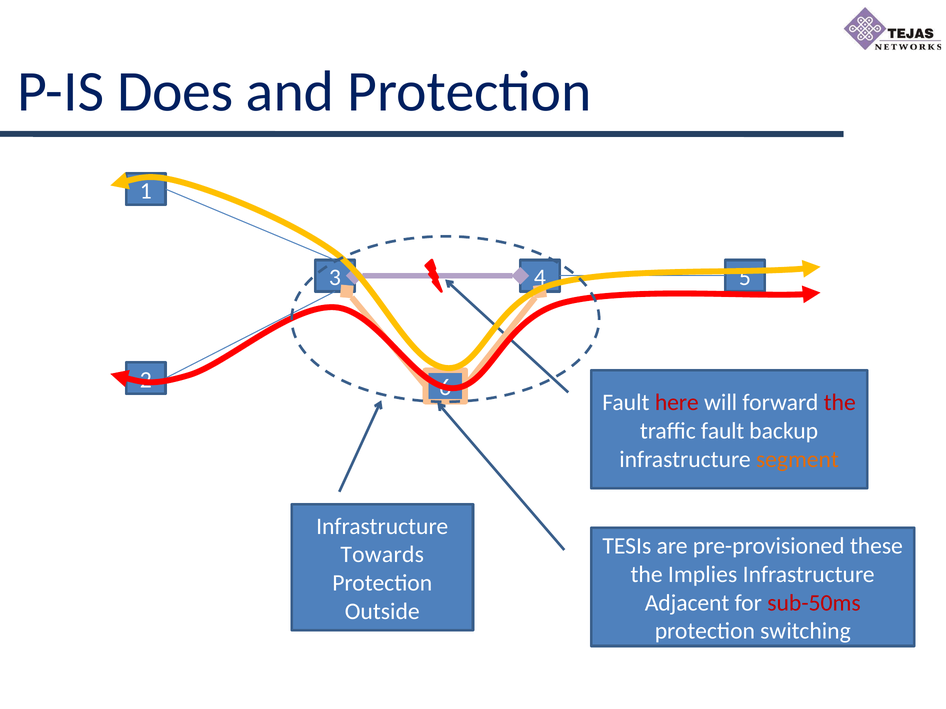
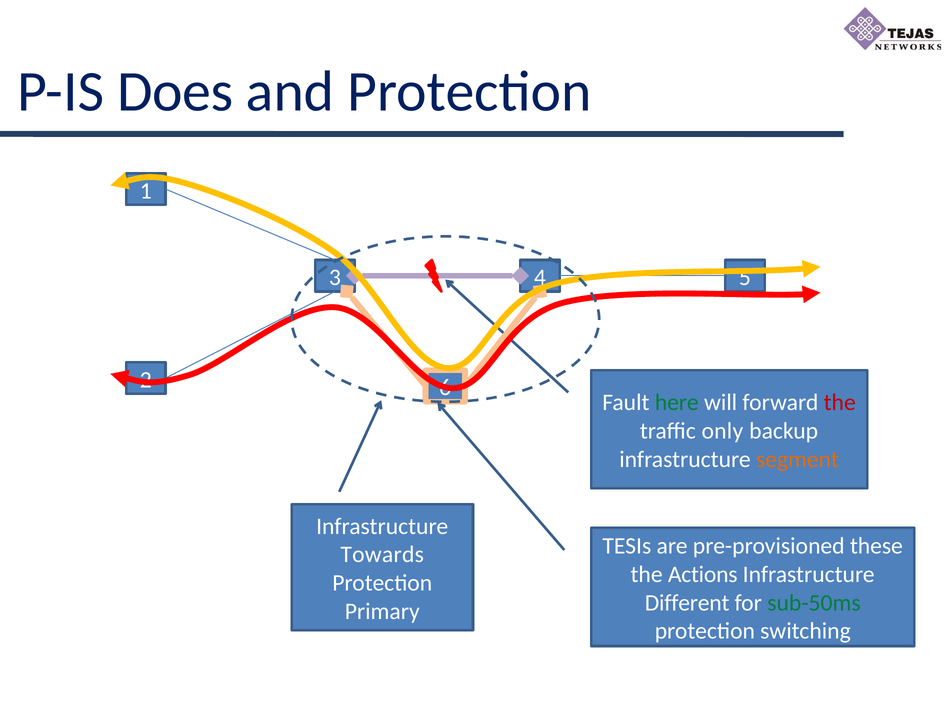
here colour: red -> green (677, 403)
traffic fault: fault -> only (722, 431)
Implies: Implies -> Actions (703, 575)
Adjacent: Adjacent -> Different (687, 603)
sub-50ms colour: red -> green (814, 603)
Outside: Outside -> Primary (382, 612)
